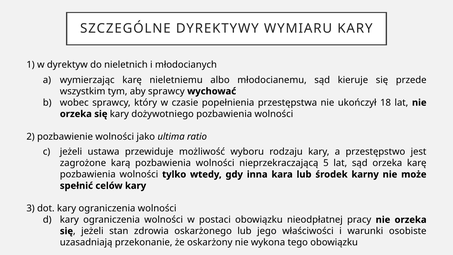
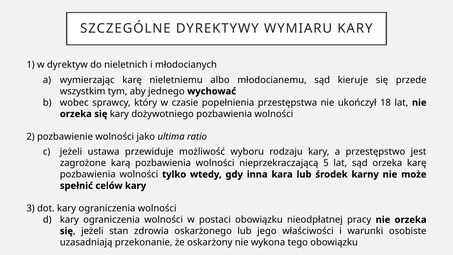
aby sprawcy: sprawcy -> jednego (166, 91)
